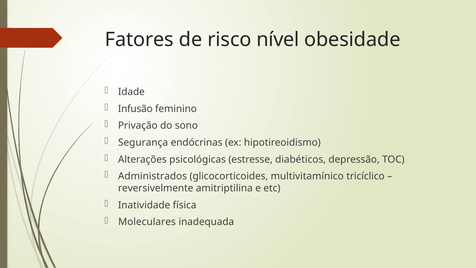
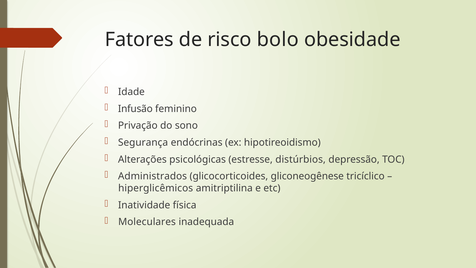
nível: nível -> bolo (278, 39)
diabéticos: diabéticos -> distúrbios (301, 159)
multivitamínico: multivitamínico -> gliconeogênese (307, 176)
reversivelmente: reversivelmente -> hiperglicêmicos (156, 188)
